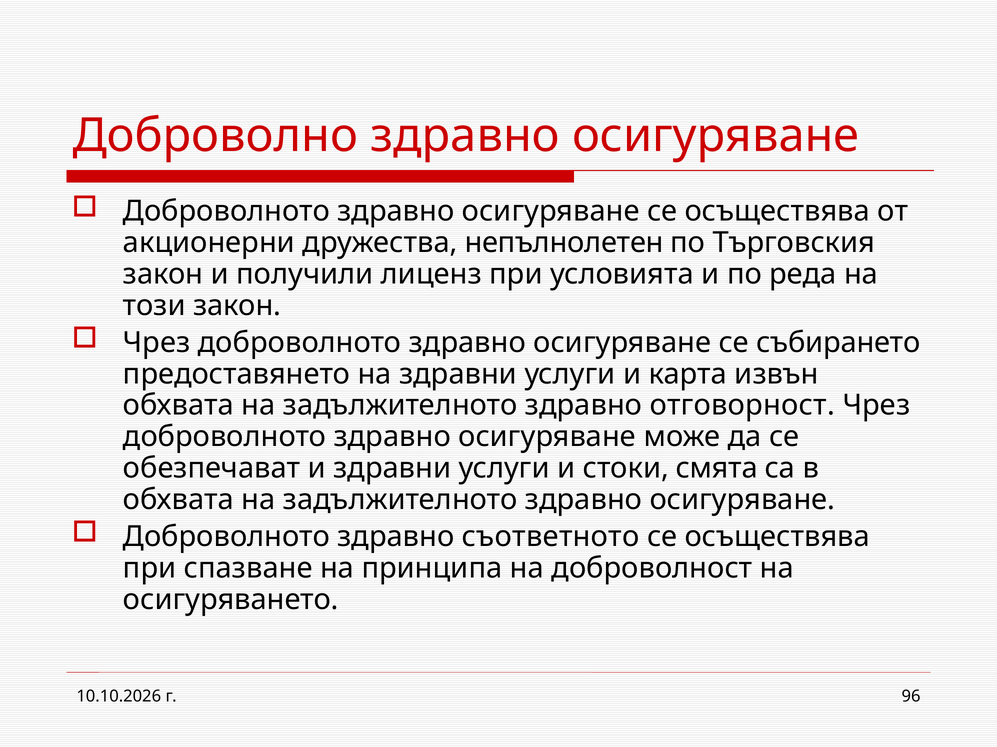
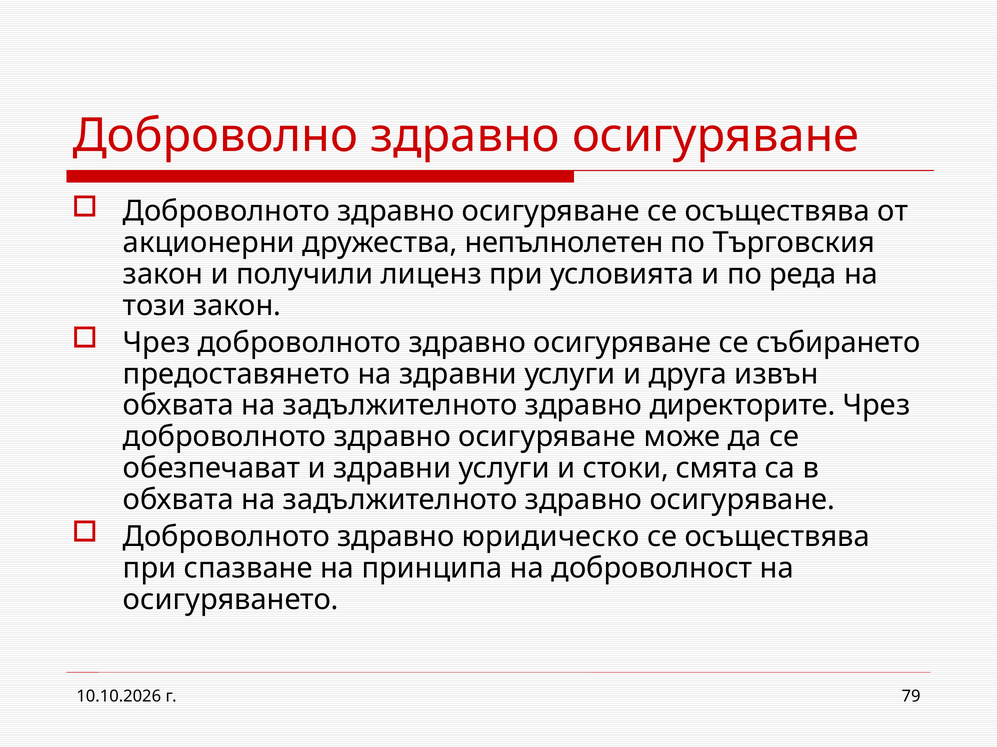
карта: карта -> друга (688, 374)
отговорност: отговорност -> директорите (743, 406)
съответното: съответното -> юридическо (551, 537)
96: 96 -> 79 (911, 697)
